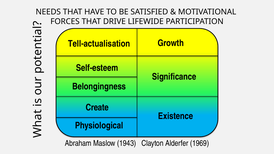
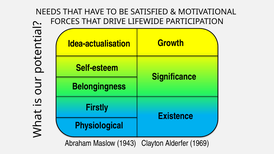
Tell-actualisation: Tell-actualisation -> Idea-actualisation (99, 44)
Create: Create -> Firstly (97, 108)
